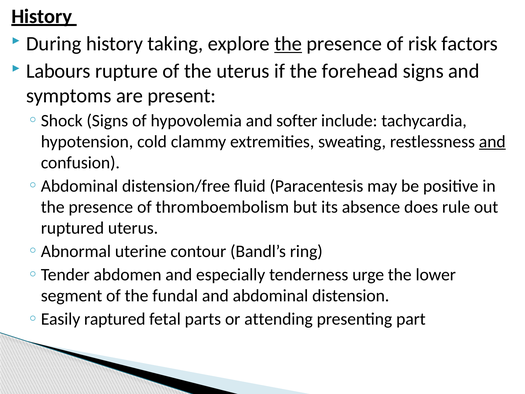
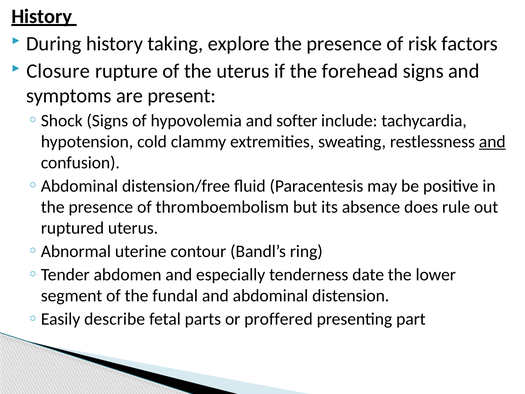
the underline: present -> none (288, 44)
Labours: Labours -> Closure (58, 71)
urge: urge -> date (368, 275)
raptured: raptured -> describe (115, 319)
attending: attending -> proffered (279, 319)
